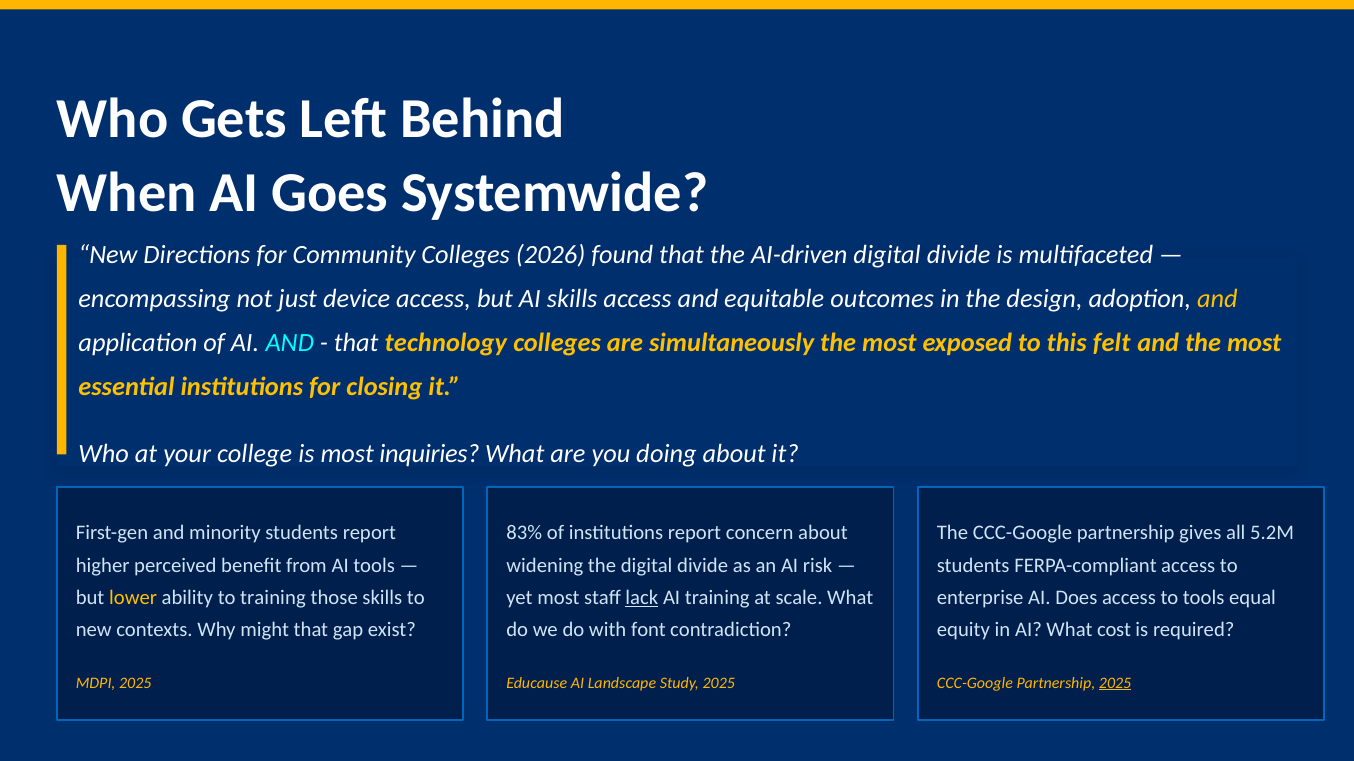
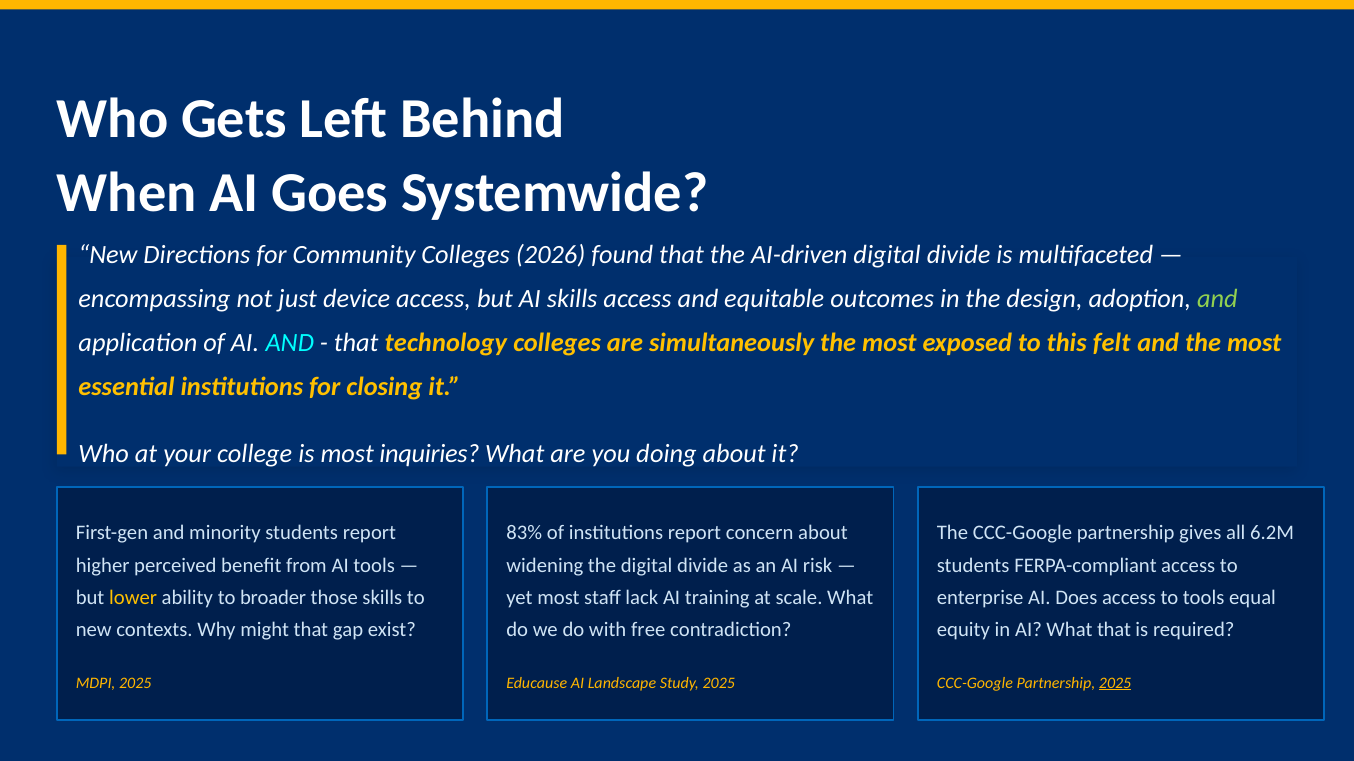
and colour: yellow -> light green (1217, 299)
5.2M: 5.2M -> 6.2M (1272, 533)
to training: training -> broader (273, 598)
lack underline: present -> none (642, 598)
font: font -> free (648, 630)
What cost: cost -> that (1114, 630)
